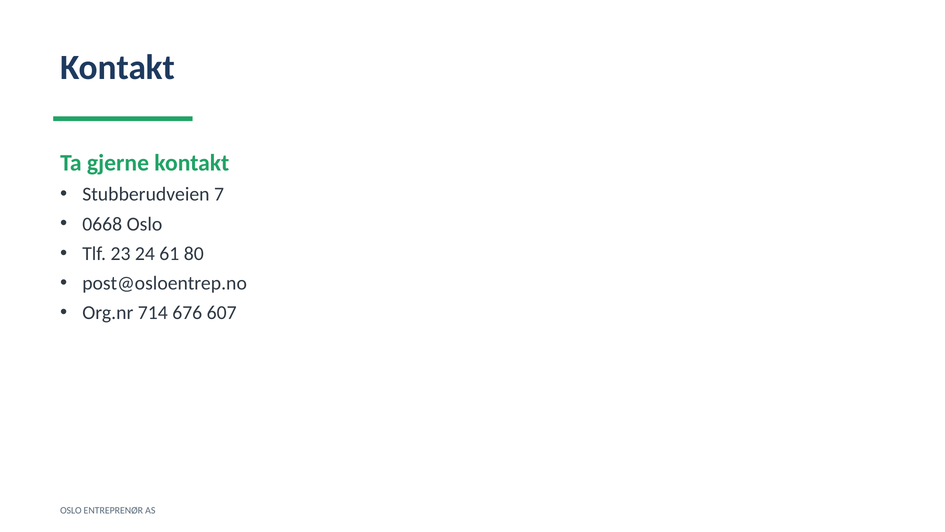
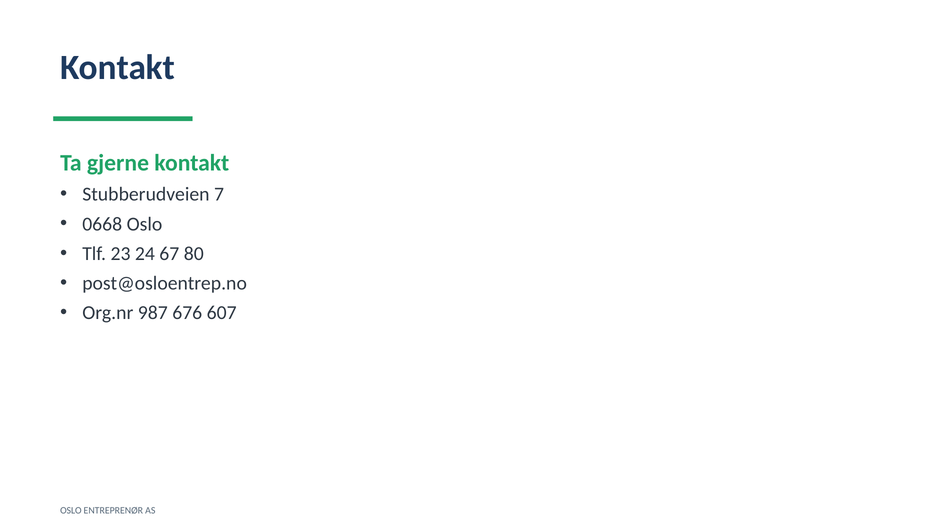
61: 61 -> 67 (169, 253)
714: 714 -> 987 (153, 313)
